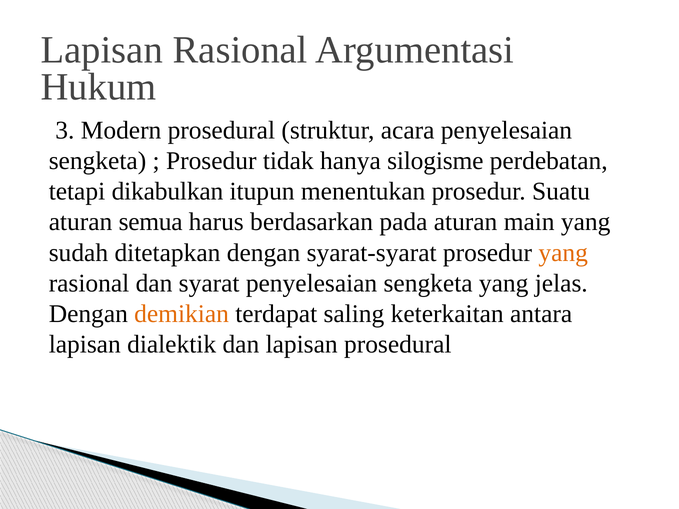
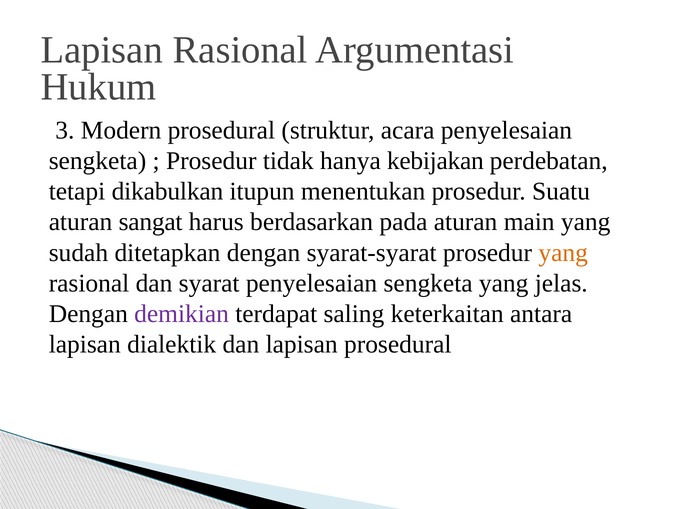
silogisme: silogisme -> kebijakan (435, 161)
semua: semua -> sangat (151, 222)
demikian colour: orange -> purple (182, 314)
